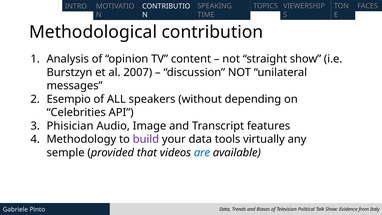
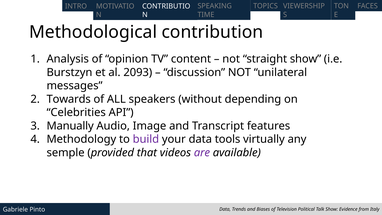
2007: 2007 -> 2093 (138, 72)
Esempio: Esempio -> Towards (69, 99)
Phisician: Phisician -> Manually (70, 126)
are colour: blue -> purple (202, 153)
